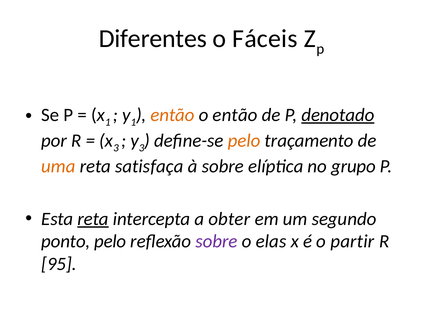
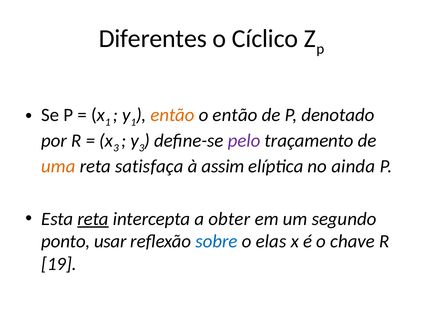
Fáceis: Fáceis -> Cíclico (265, 39)
denotado underline: present -> none (338, 115)
pelo colour: orange -> purple (244, 141)
à sobre: sobre -> assim (223, 166)
grupo: grupo -> ainda (353, 166)
ponto pelo: pelo -> usar (110, 242)
sobre colour: purple -> blue (217, 242)
partir: partir -> chave (352, 242)
95: 95 -> 19 (59, 264)
